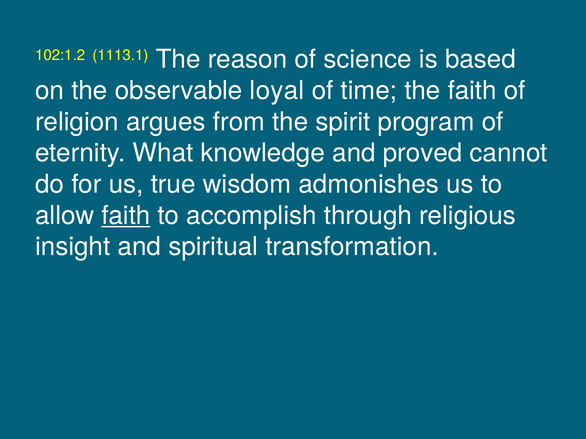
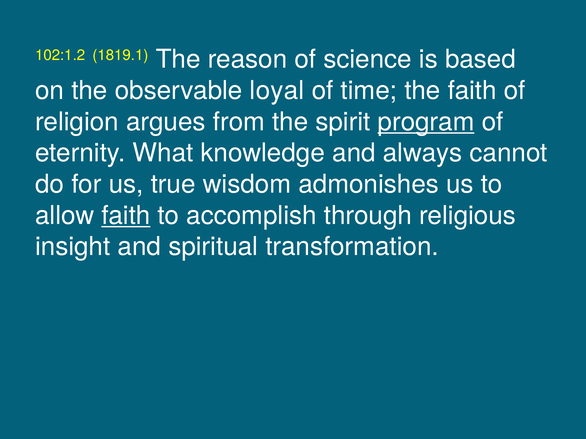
1113.1: 1113.1 -> 1819.1 (121, 55)
program underline: none -> present (426, 122)
proved: proved -> always (423, 153)
